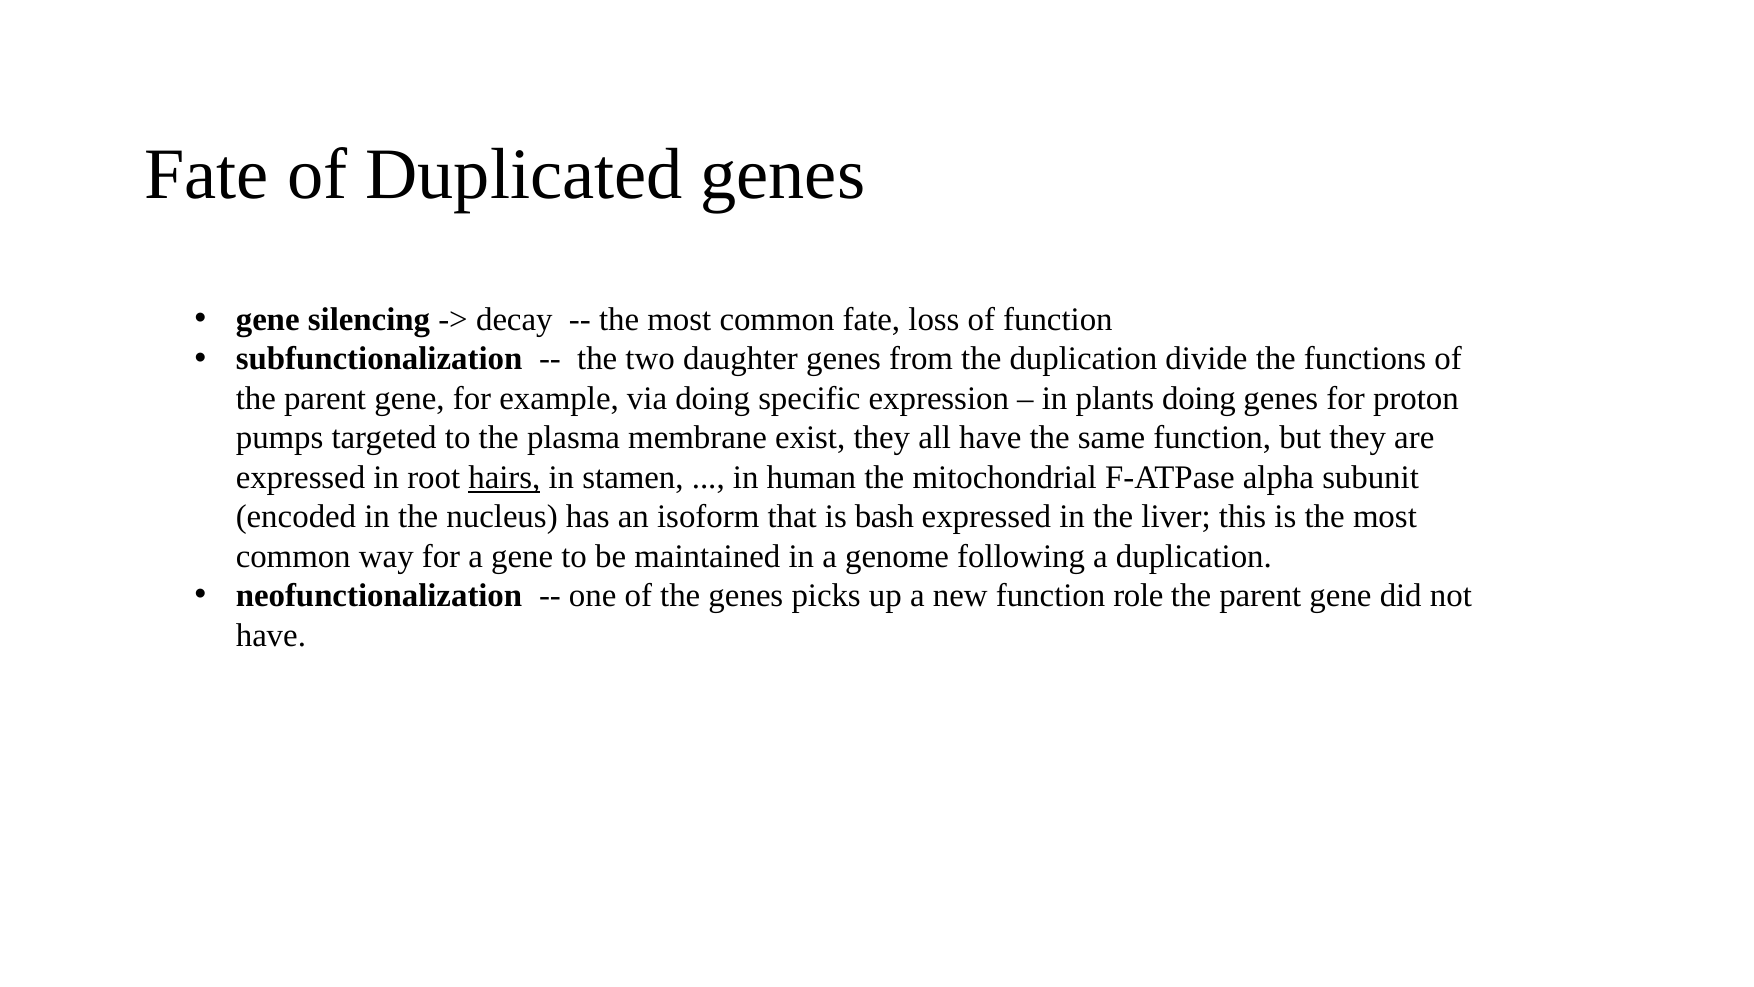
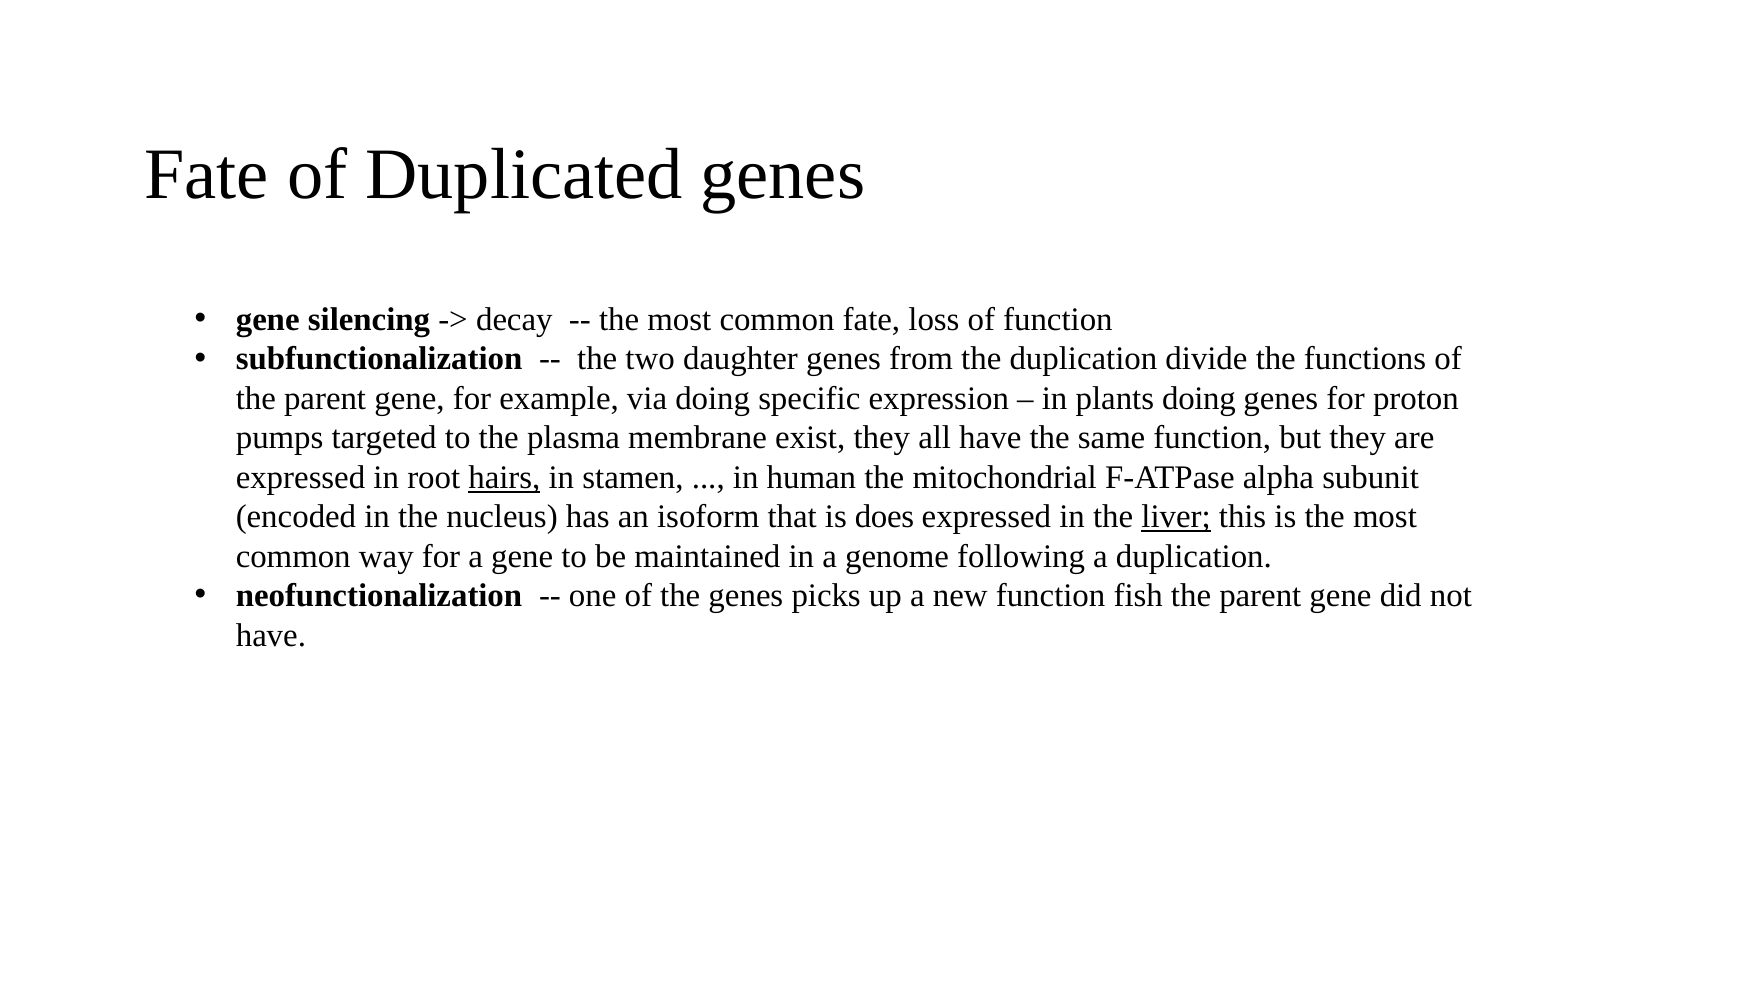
bash: bash -> does (884, 517)
liver underline: none -> present (1176, 517)
role: role -> fish (1138, 596)
